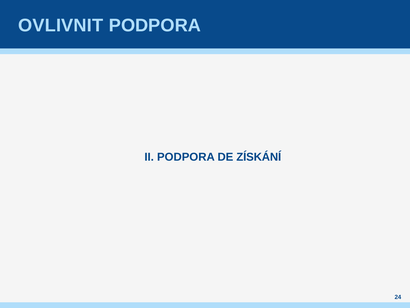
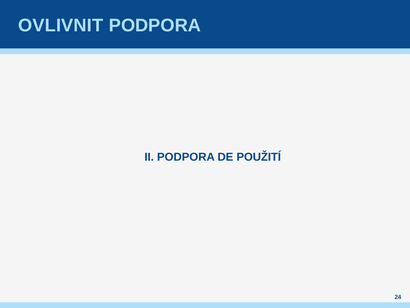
ZÍSKÁNÍ: ZÍSKÁNÍ -> POUŽITÍ (259, 157)
